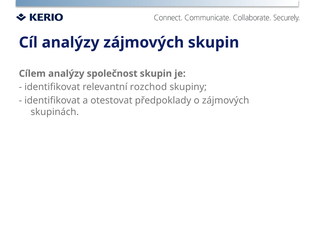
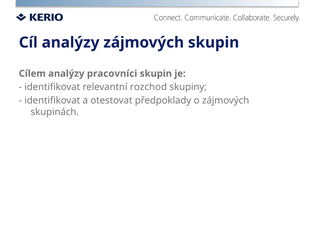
společnost: společnost -> pracovníci (112, 73)
